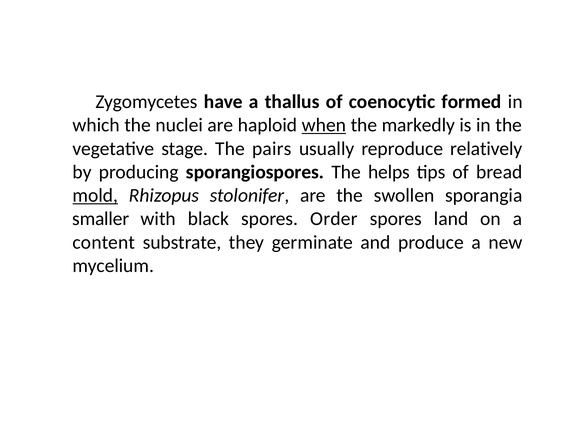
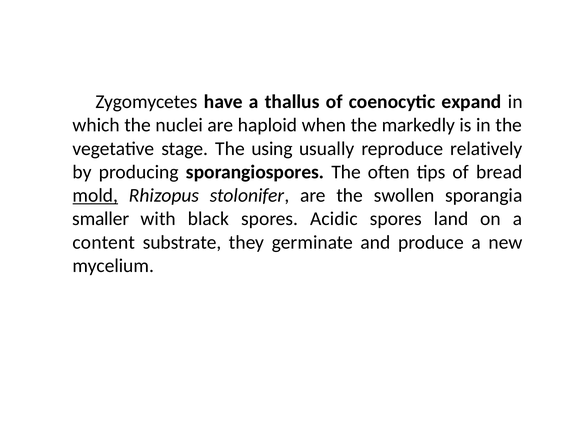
formed: formed -> expand (471, 102)
when underline: present -> none (324, 125)
pairs: pairs -> using (272, 149)
helps: helps -> often (389, 172)
Order: Order -> Acidic (334, 219)
